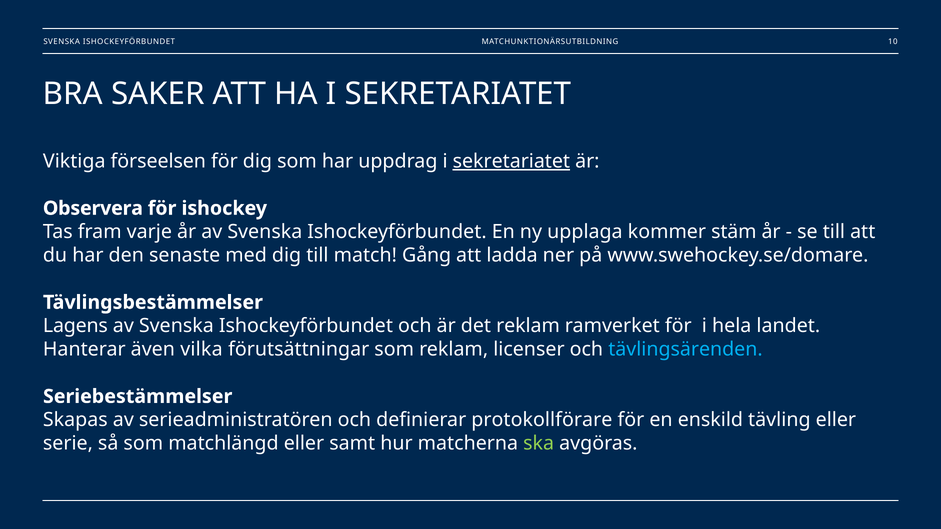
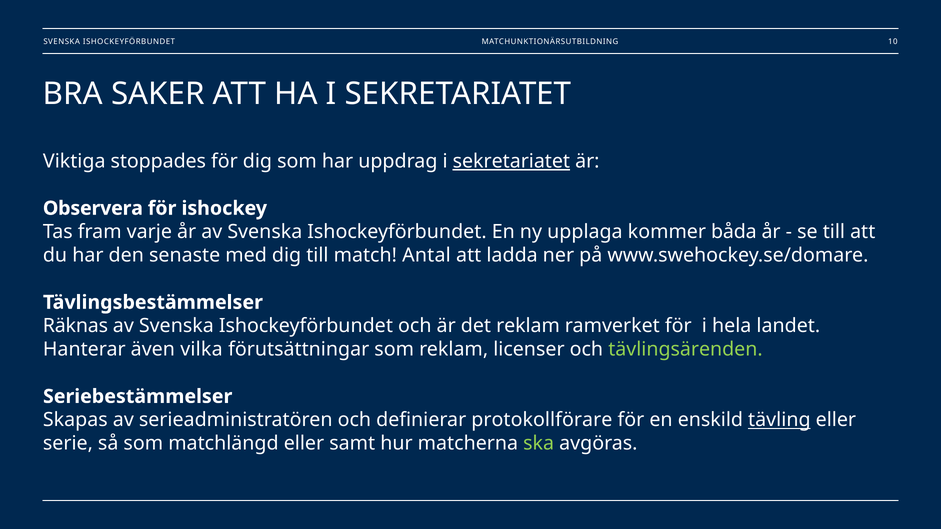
förseelsen: förseelsen -> stoppades (158, 161)
stäm: stäm -> båda (734, 232)
Gång: Gång -> Antal (426, 255)
Lagens: Lagens -> Räknas (75, 326)
tävlingsärenden colour: light blue -> light green (685, 350)
tävling underline: none -> present (779, 420)
